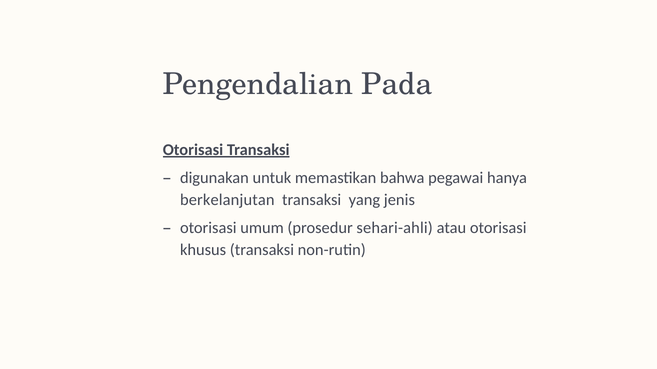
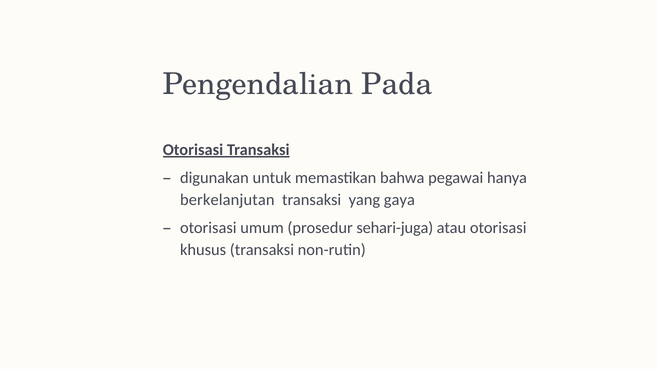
jenis: jenis -> gaya (399, 200)
sehari-ahli: sehari-ahli -> sehari-juga (395, 228)
